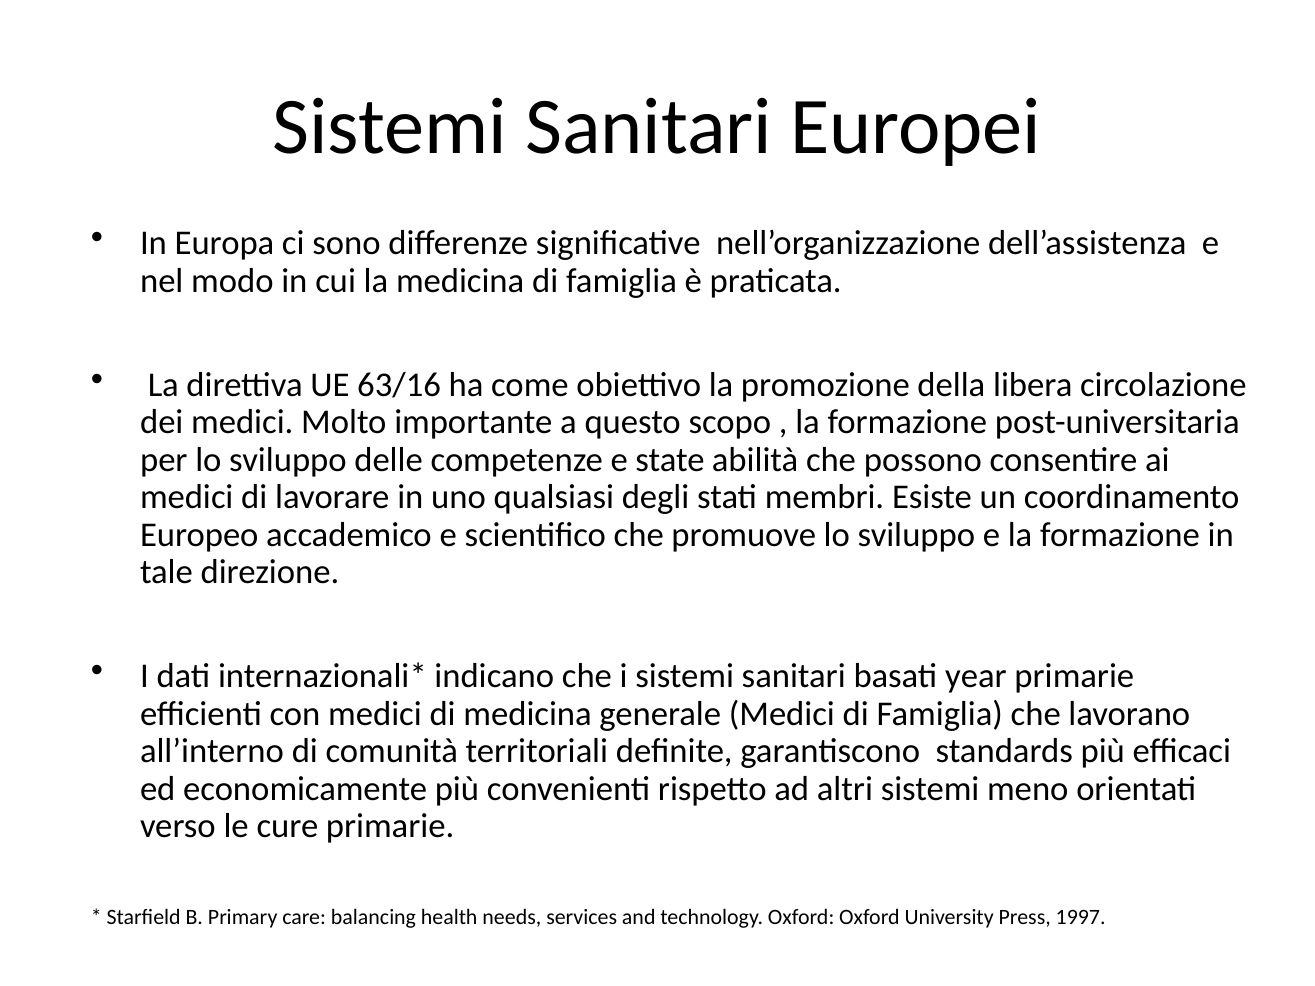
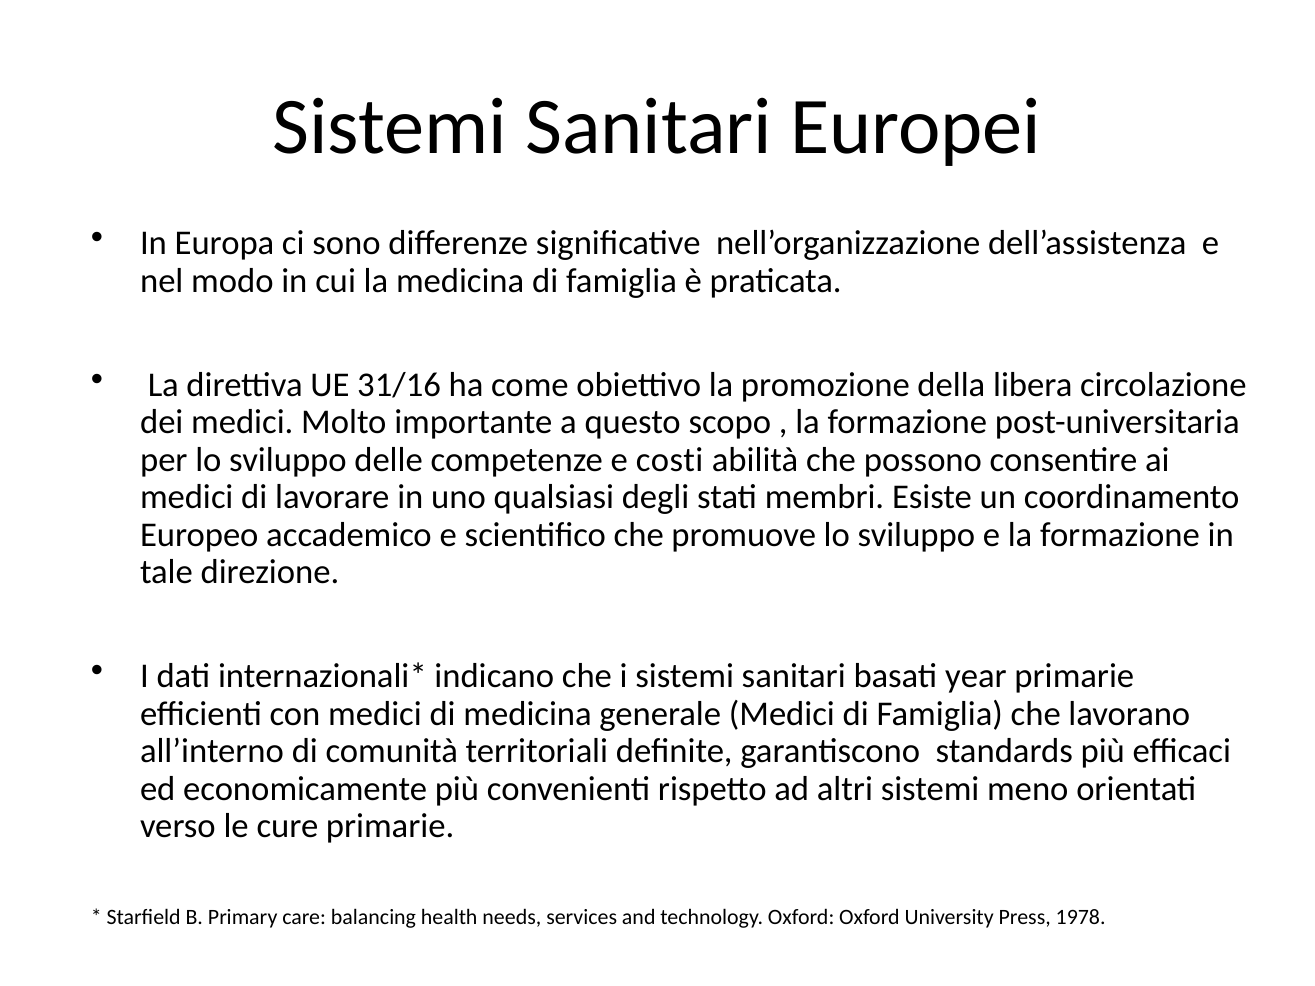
63/16: 63/16 -> 31/16 (399, 385)
state: state -> costi (670, 460)
1997: 1997 -> 1978 (1081, 917)
